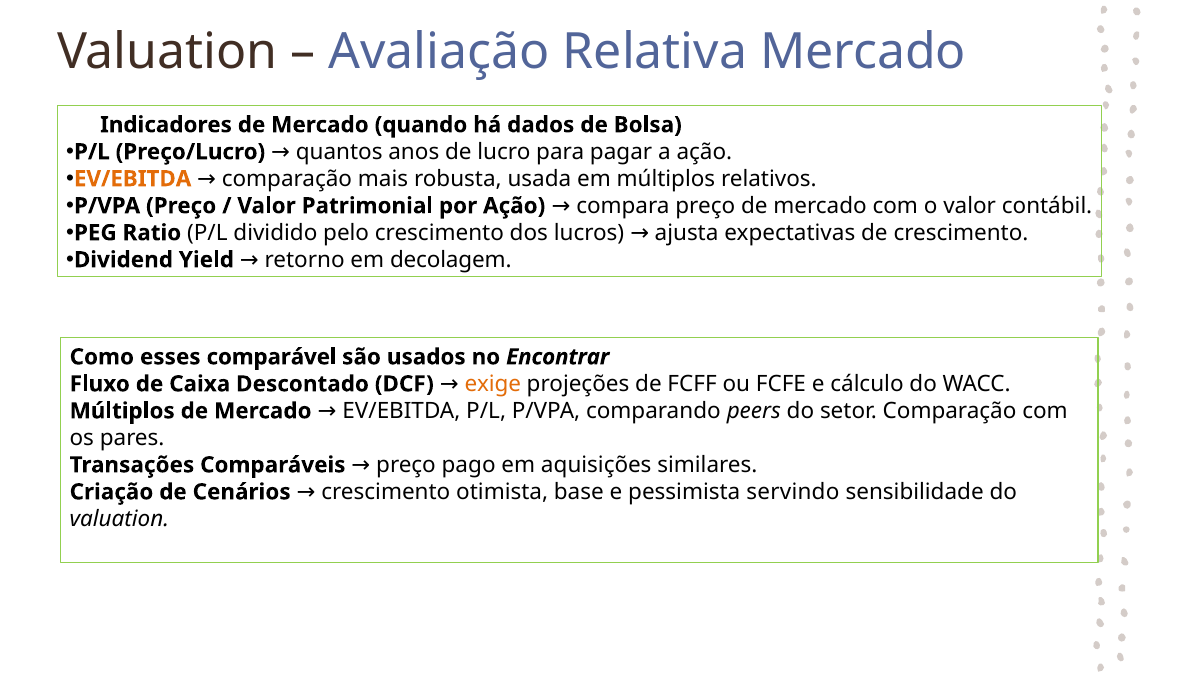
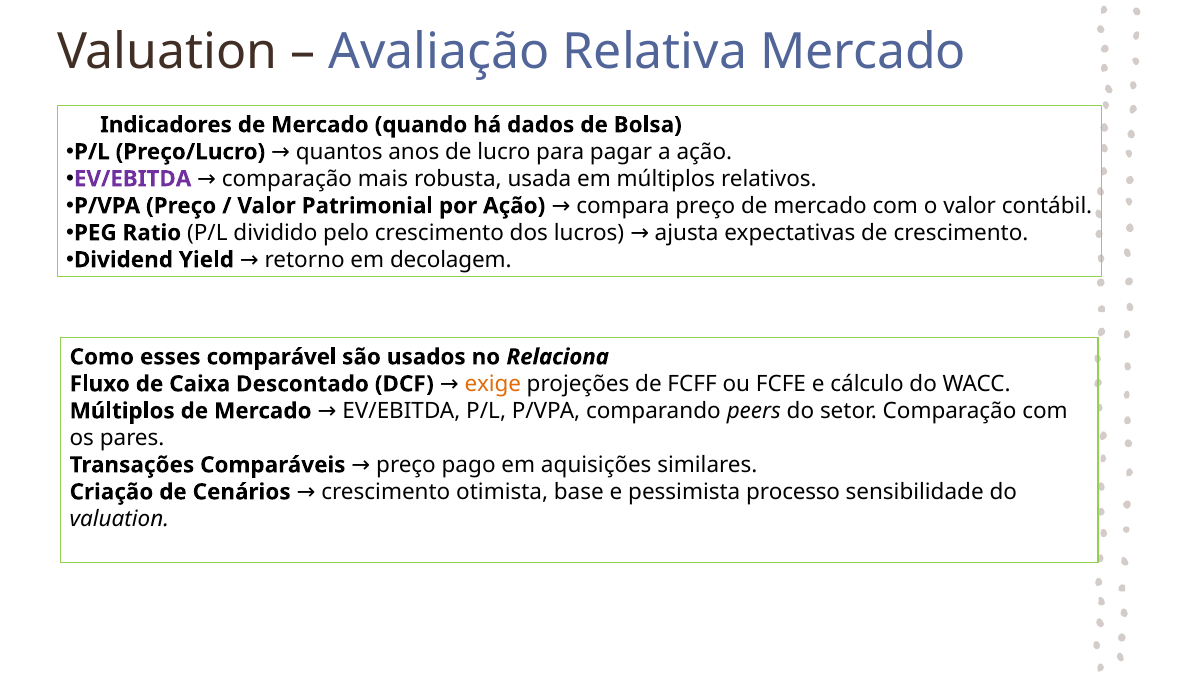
EV/EBITDA colour: orange -> purple (133, 179)
Encontrar: Encontrar -> Relaciona (558, 357)
servindo: servindo -> processo (793, 492)
